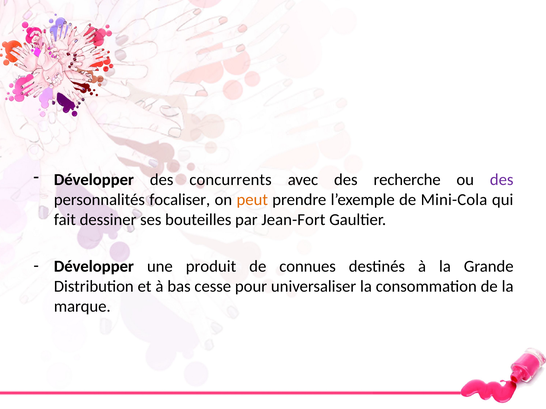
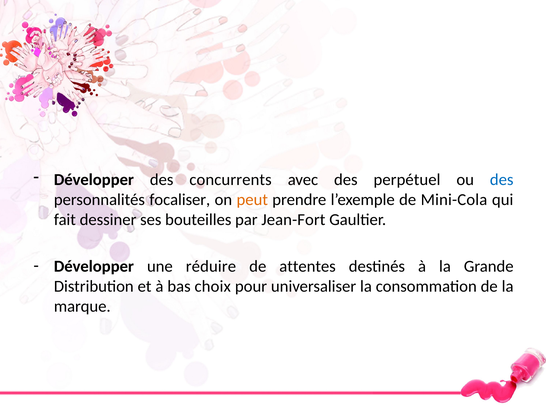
recherche: recherche -> perpétuel (407, 180)
des colour: purple -> blue (502, 180)
produit: produit -> réduire (211, 267)
connues: connues -> attentes (308, 267)
cesse: cesse -> choix (213, 287)
